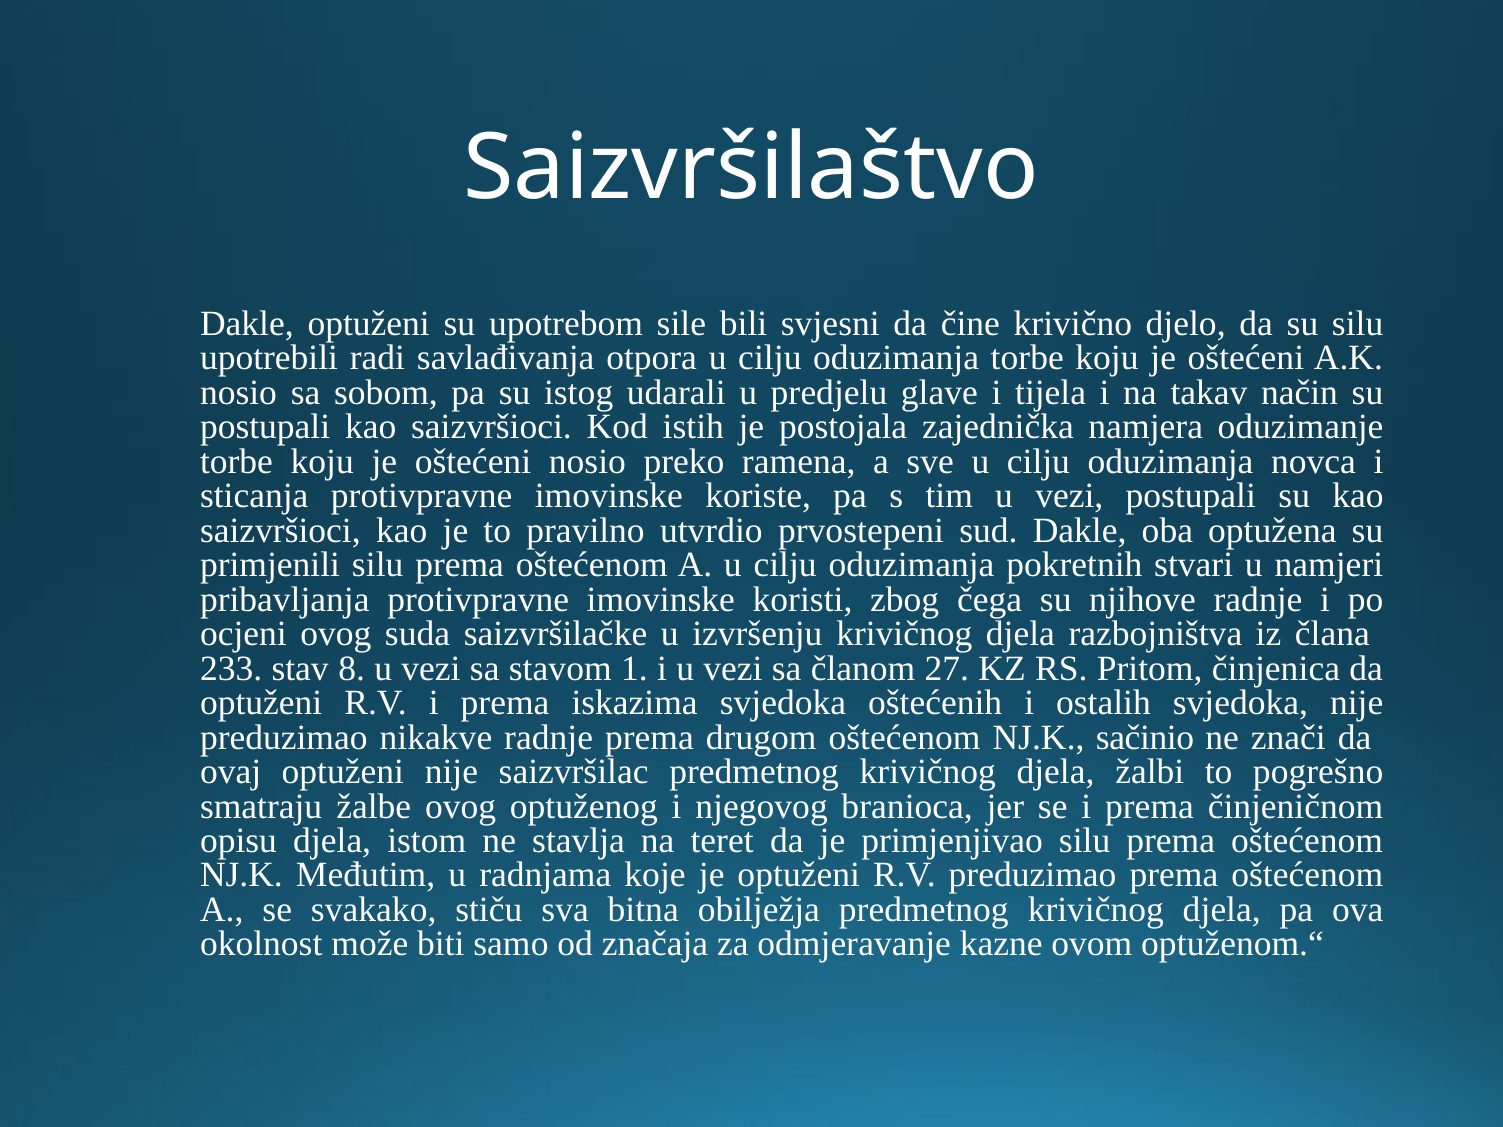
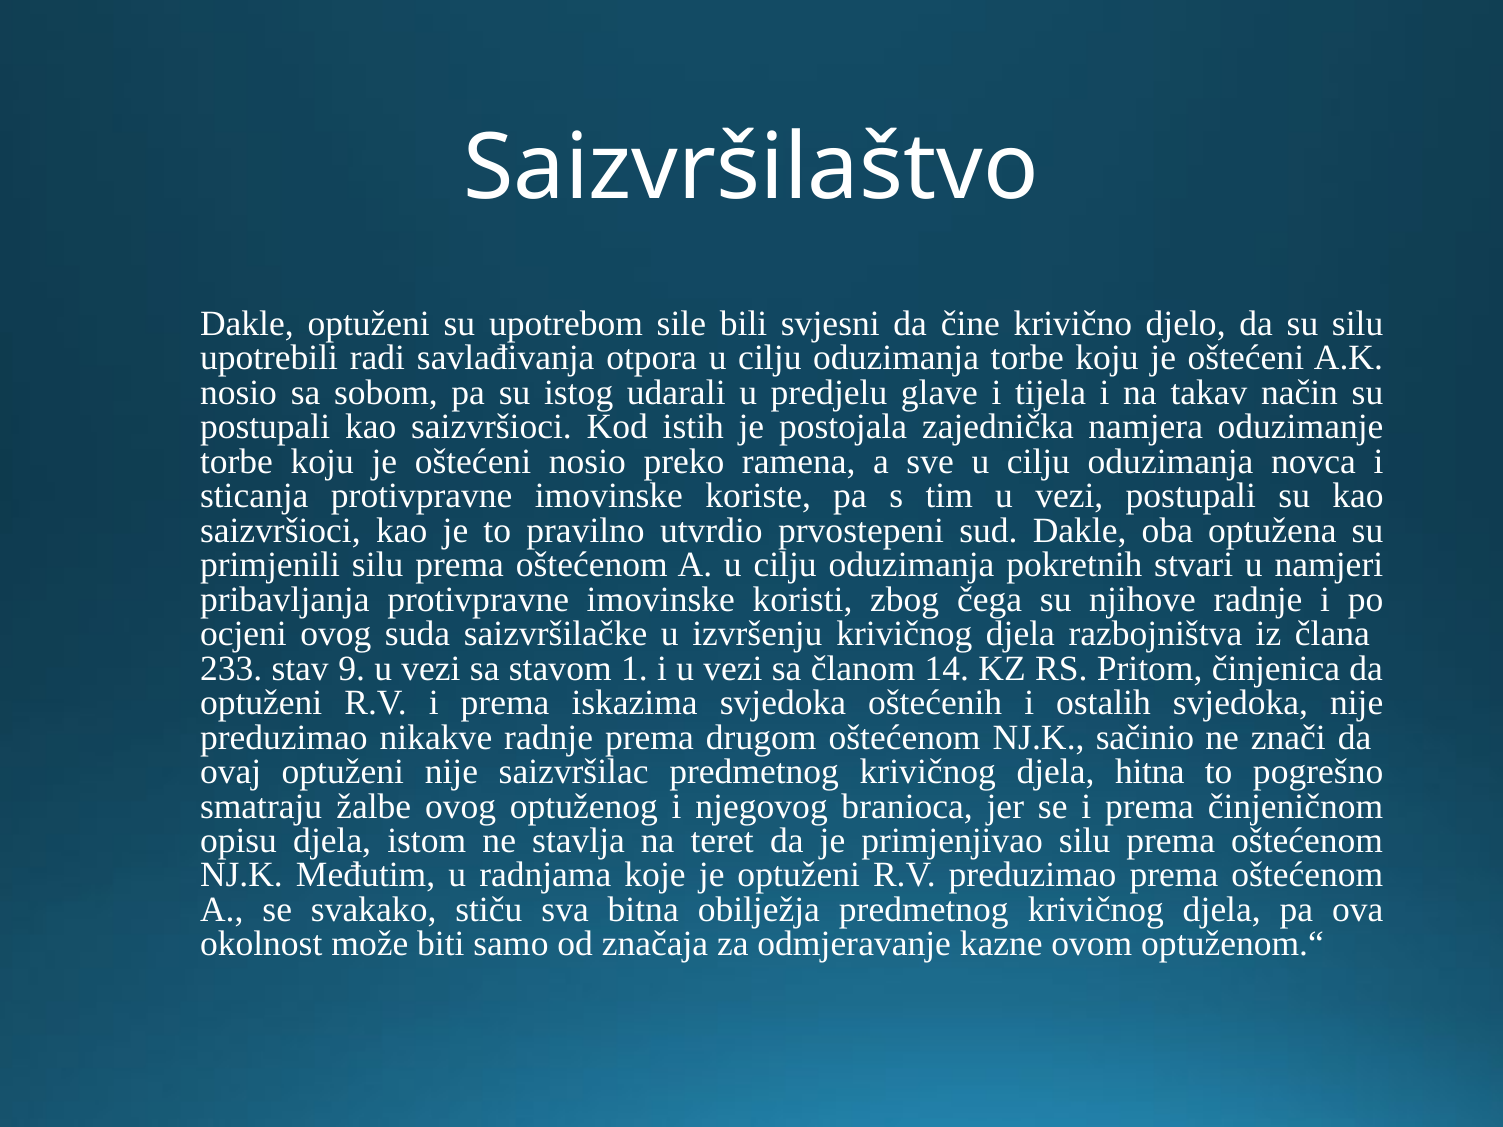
8: 8 -> 9 (352, 668)
27: 27 -> 14 (947, 668)
žalbi: žalbi -> hitna (1150, 772)
